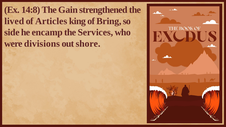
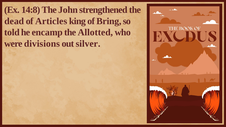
Gain: Gain -> John (68, 10)
lived: lived -> dead (14, 21)
side: side -> told (12, 32)
Services: Services -> Allotted (95, 32)
shore: shore -> silver (88, 44)
